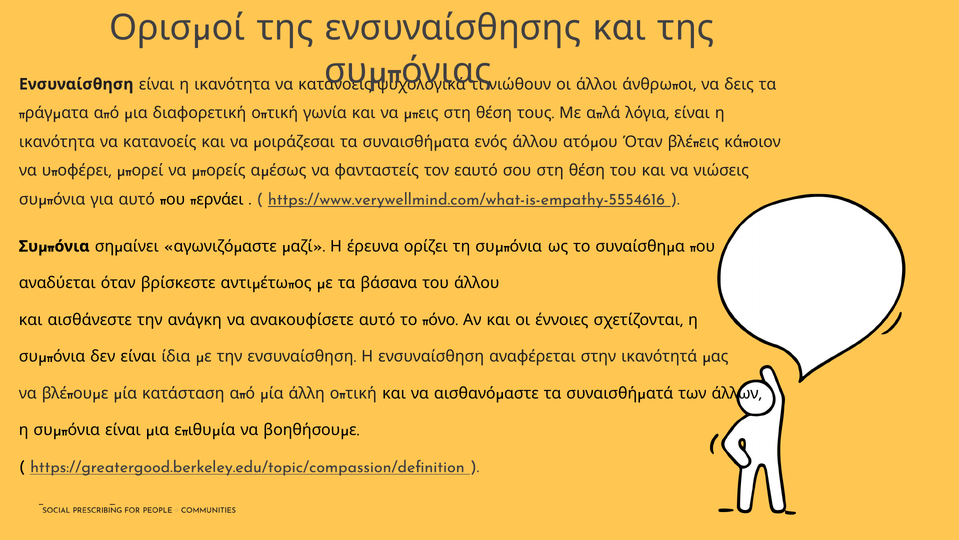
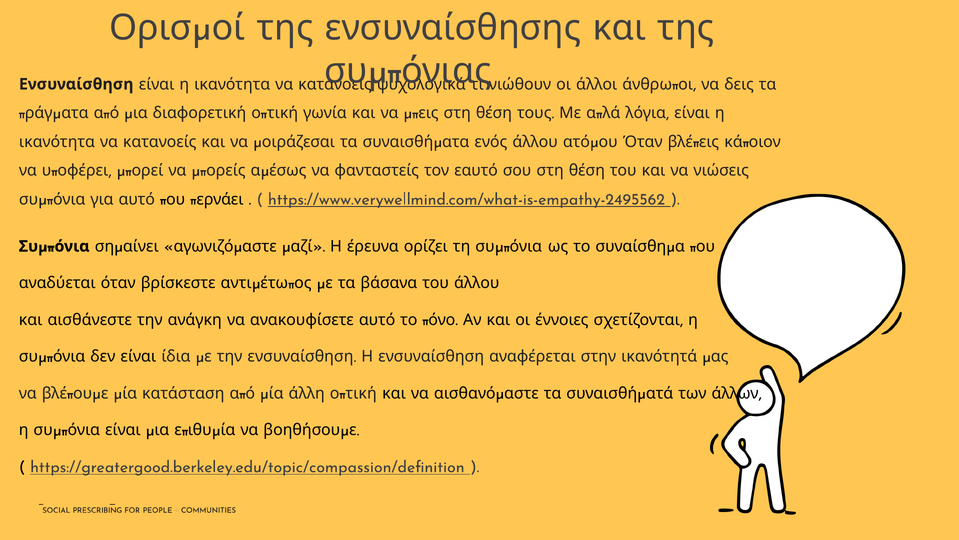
https://www.verywellmind.com/what-is-empathy-5554616: https://www.verywellmind.com/what-is-empathy-5554616 -> https://www.verywellmind.com/what-is-empathy-2495562 (466, 199)
